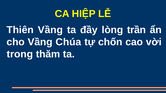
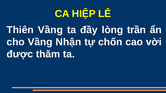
Chúa: Chúa -> Nhận (68, 42)
trong: trong -> được (20, 54)
